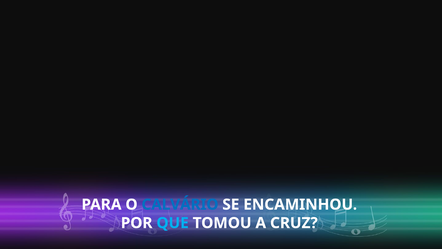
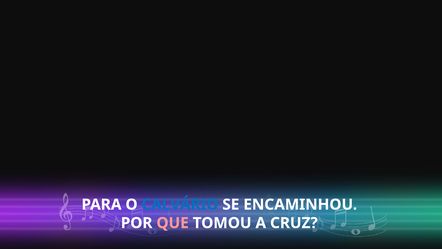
QUE colour: light blue -> pink (173, 223)
